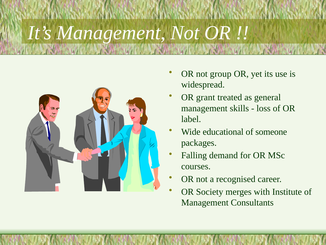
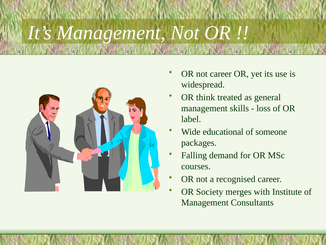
not group: group -> career (221, 74)
grant: grant -> think (206, 97)
